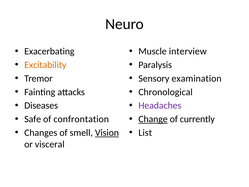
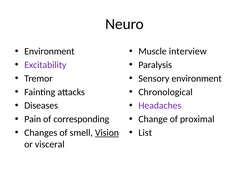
Exacerbating: Exacerbating -> Environment (49, 51)
Excitability colour: orange -> purple (45, 65)
Sensory examination: examination -> environment (197, 78)
Safe: Safe -> Pain (33, 119)
confrontation: confrontation -> corresponding (81, 119)
Change underline: present -> none (153, 119)
currently: currently -> proximal (197, 119)
